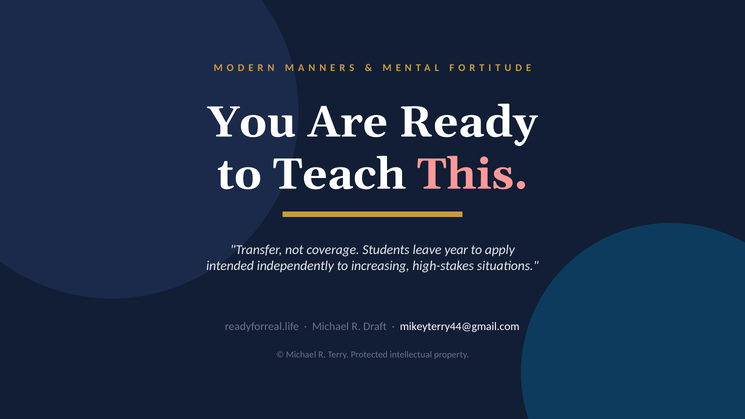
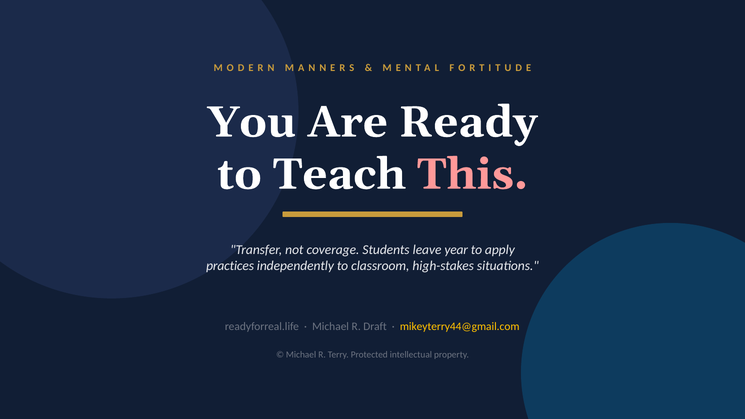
intended: intended -> practices (230, 266)
increasing: increasing -> classroom (380, 266)
mikeyterry44@gmail.com colour: white -> yellow (460, 327)
